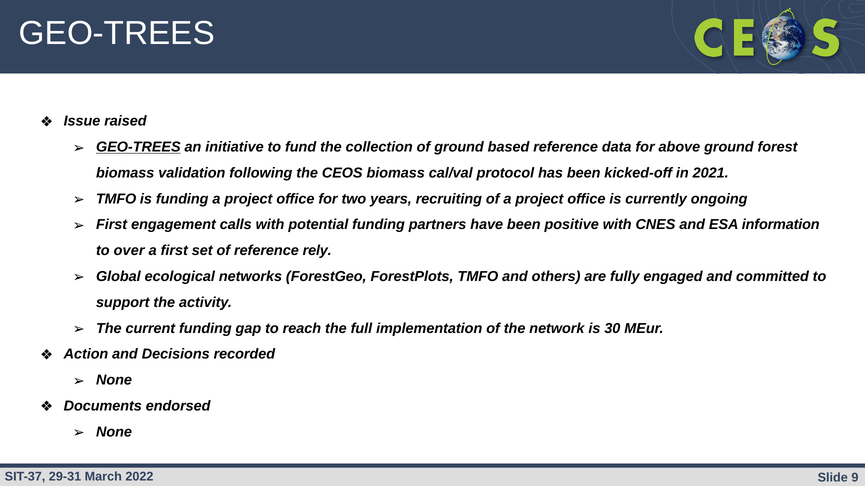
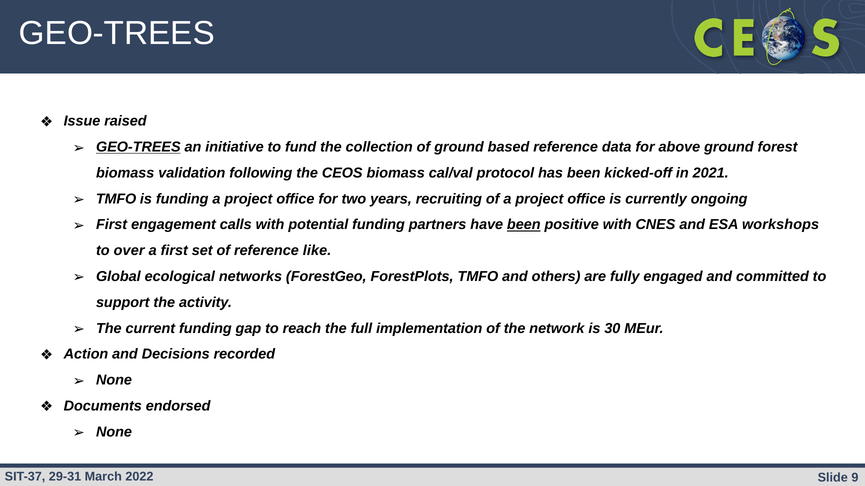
been underline: none -> present (524, 225)
information: information -> workshops (781, 225)
rely: rely -> like (317, 251)
